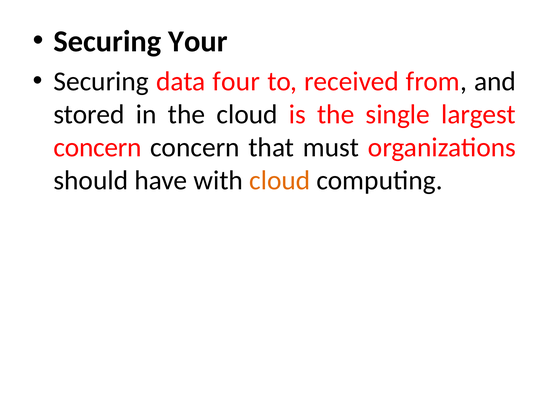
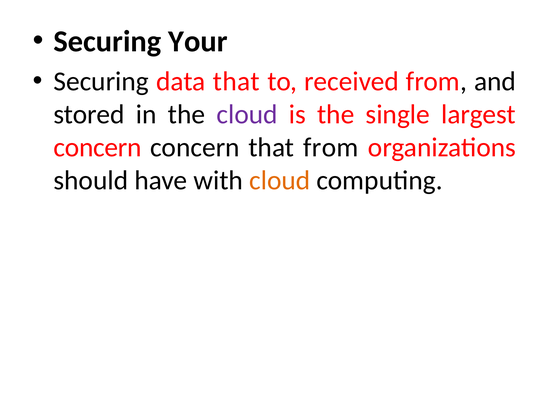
data four: four -> that (236, 82)
cloud colour: black -> purple (247, 114)
that must: must -> from (331, 147)
